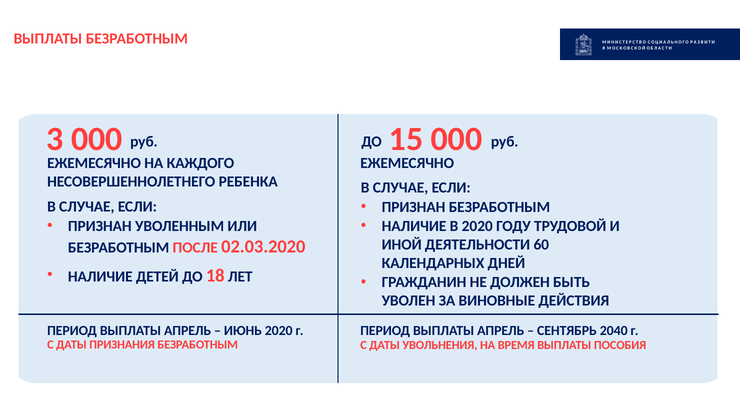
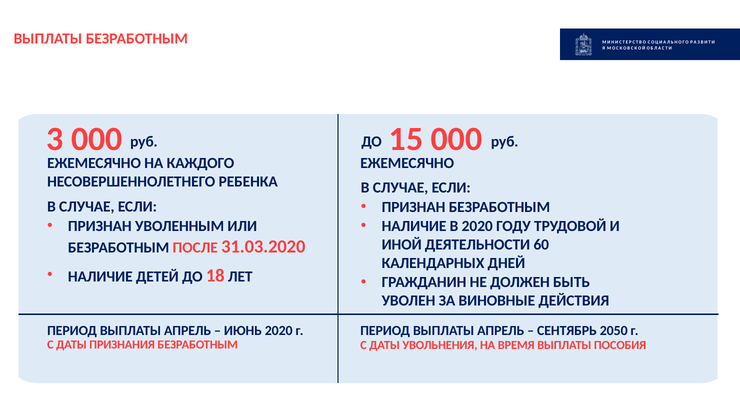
02.03.2020: 02.03.2020 -> 31.03.2020 (263, 247)
2040: 2040 -> 2050 (614, 331)
